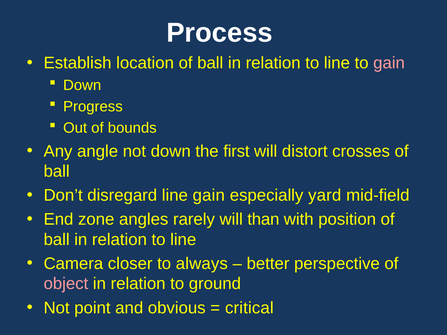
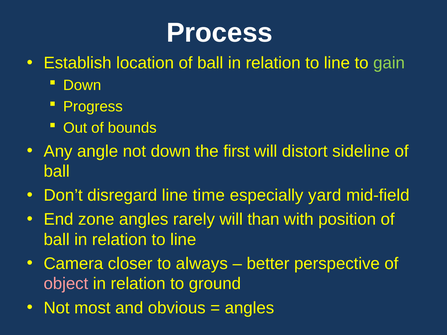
gain colour: pink -> light green (389, 63)
crosses: crosses -> sideline (361, 151)
line gain: gain -> time (209, 196)
point: point -> most (92, 308)
critical: critical -> angles (249, 308)
